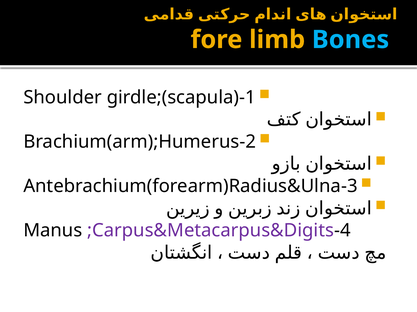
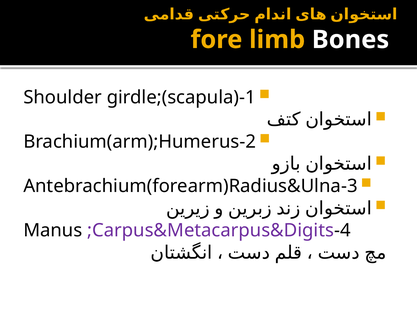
Bones colour: light blue -> white (350, 40)
